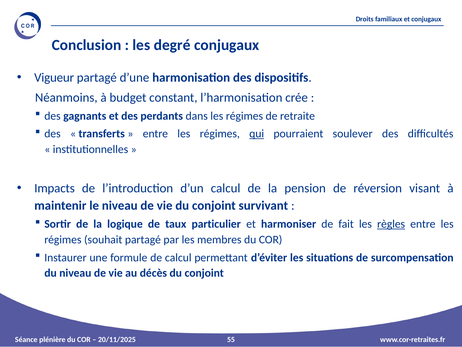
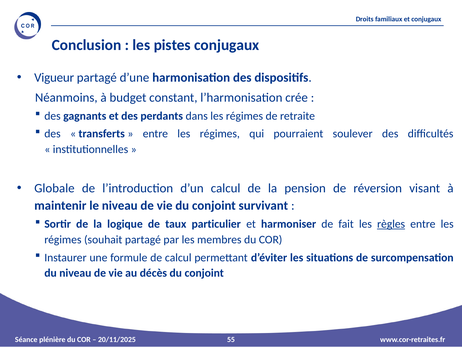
degré: degré -> pistes (172, 45)
qui underline: present -> none (257, 134)
Impacts: Impacts -> Globale (54, 188)
